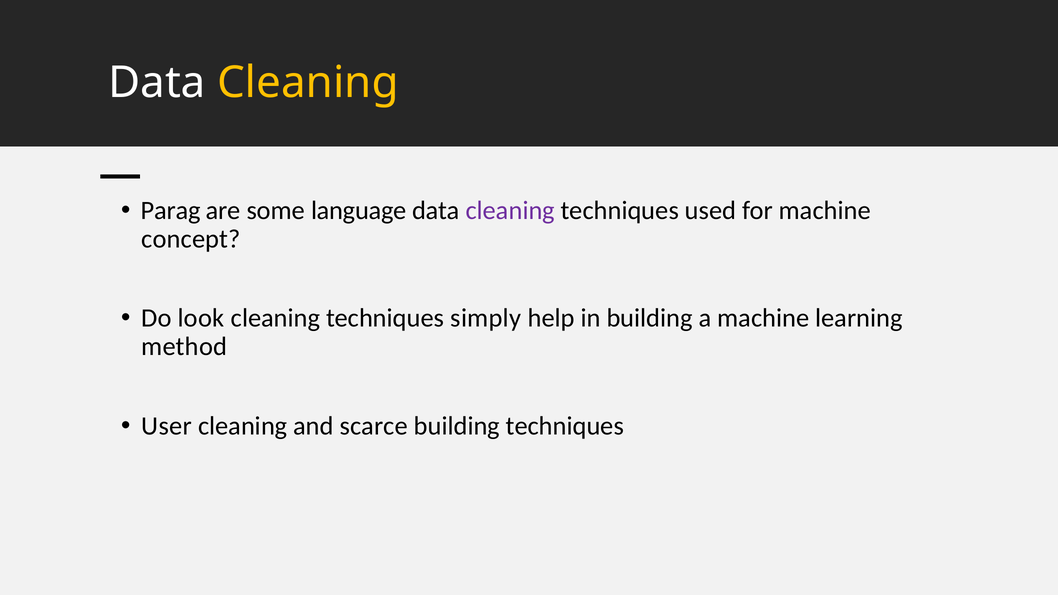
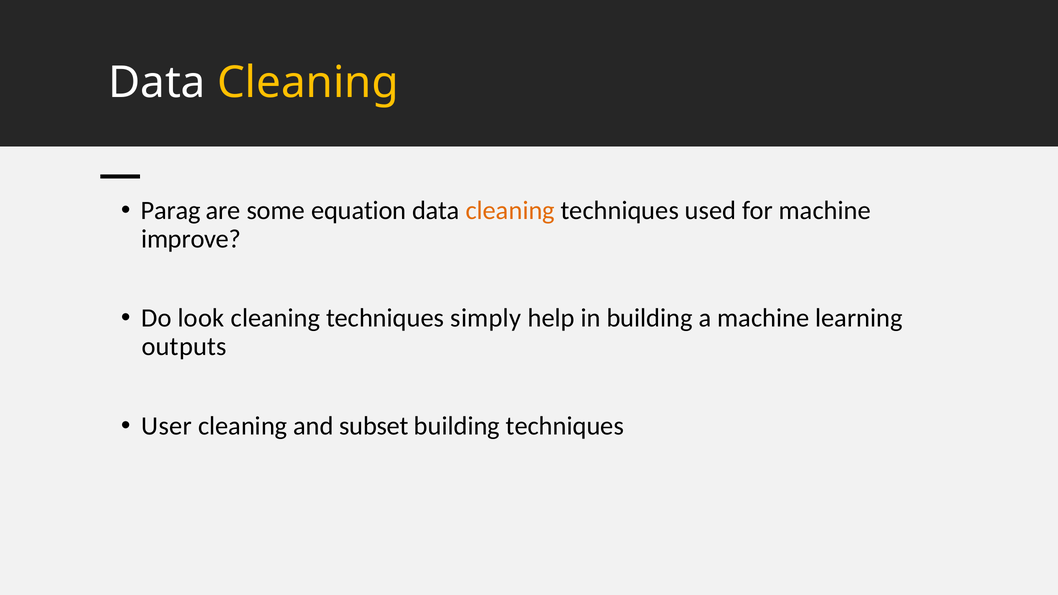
language: language -> equation (359, 211)
cleaning colour: purple -> orange (510, 211)
concept: concept -> improve (191, 239)
method: method -> outputs (184, 347)
scarce: scarce -> subset (374, 426)
